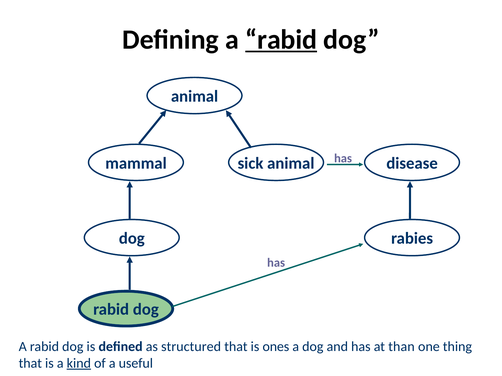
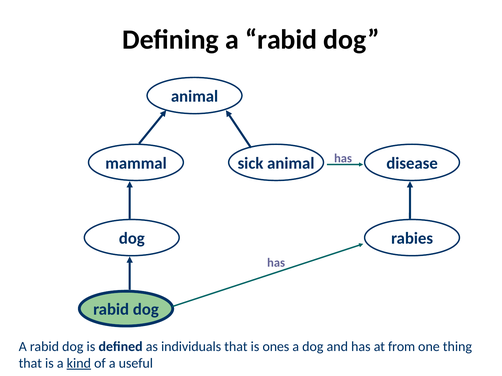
rabid underline: present -> none (281, 40)
structured: structured -> individuals (191, 347)
than: than -> from (402, 347)
